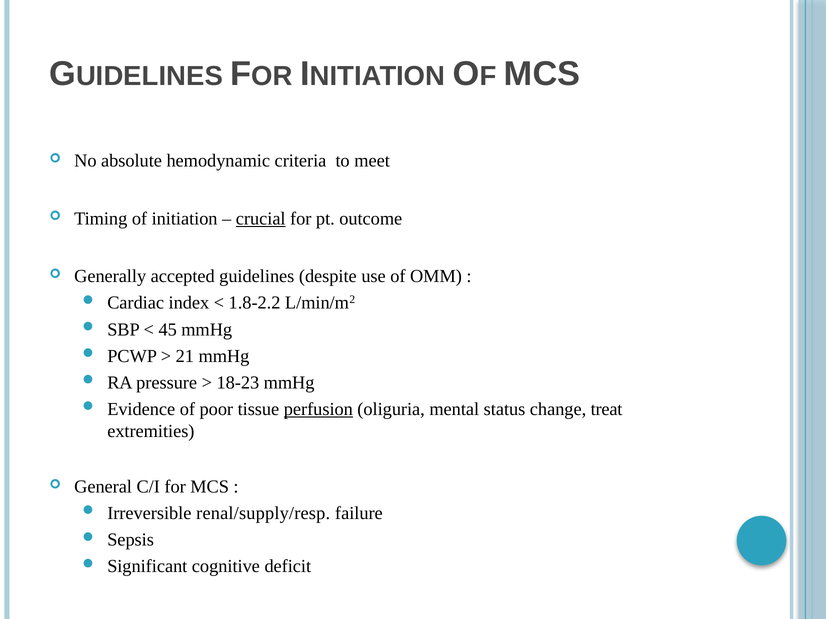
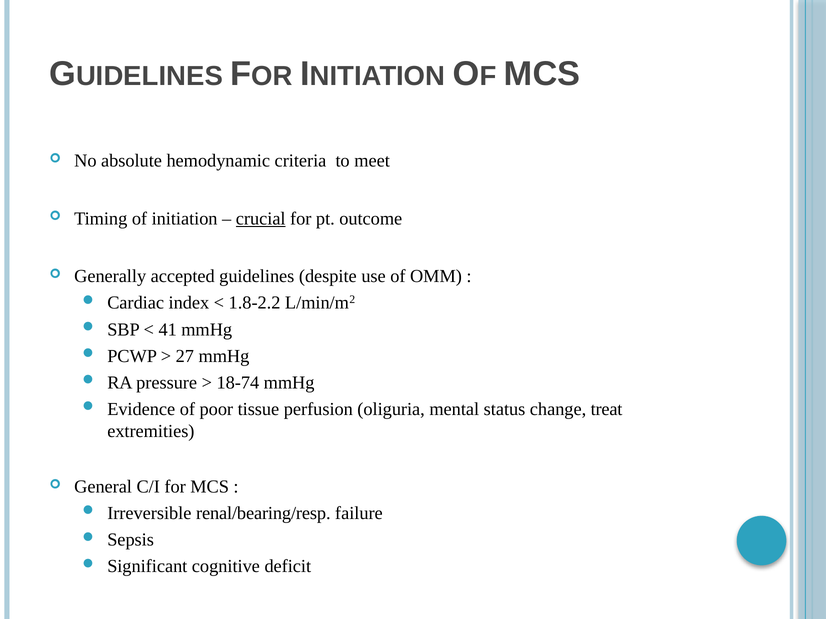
45: 45 -> 41 (168, 330)
21: 21 -> 27 (185, 356)
18-23: 18-23 -> 18-74 (238, 383)
perfusion underline: present -> none (318, 410)
renal/supply/resp: renal/supply/resp -> renal/bearing/resp (263, 514)
